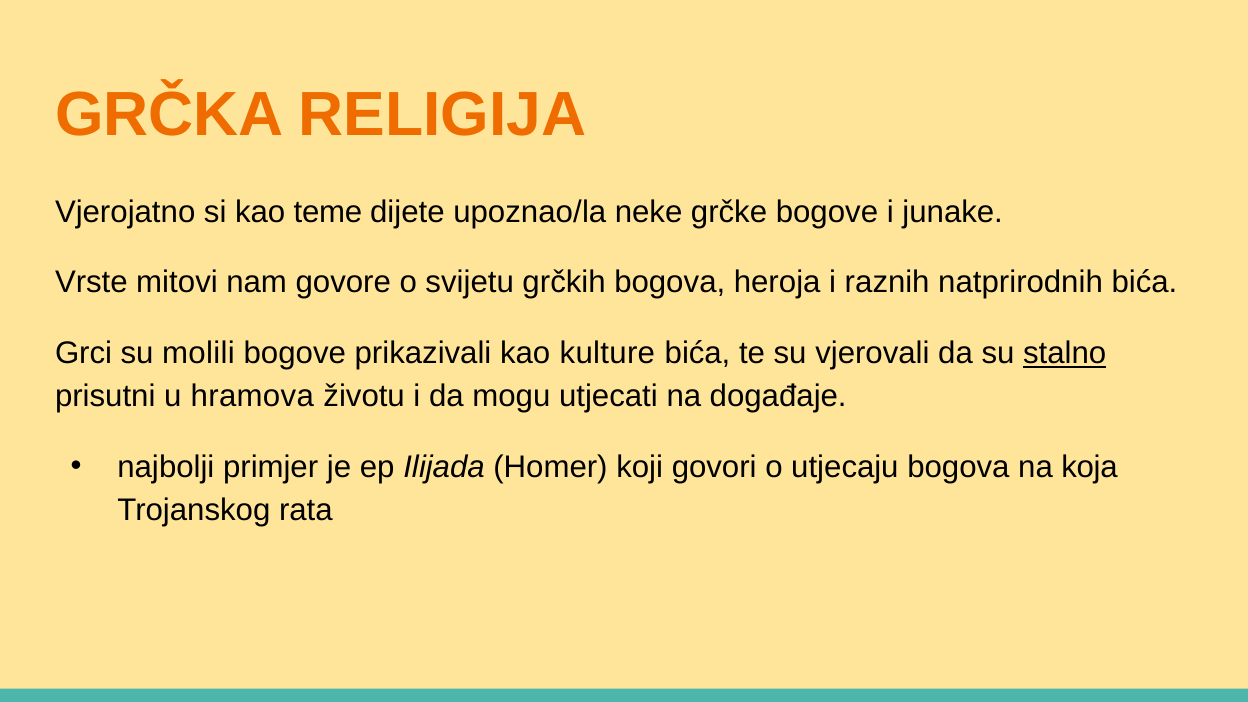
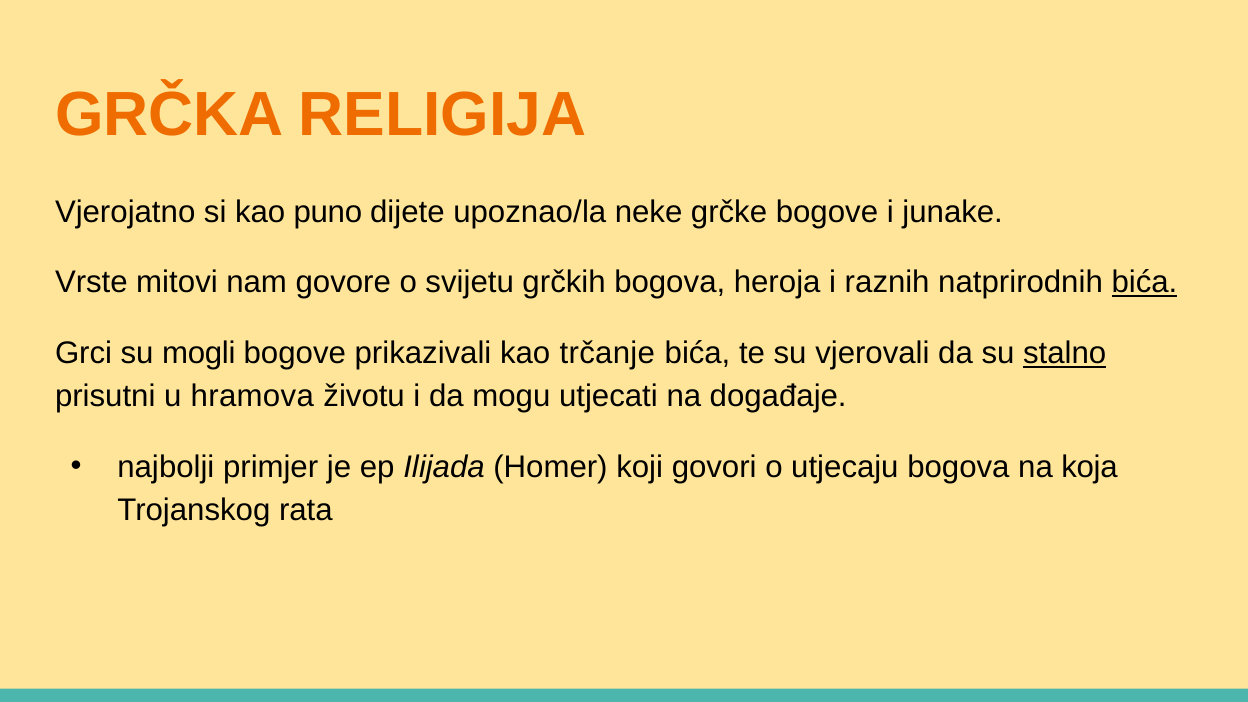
teme: teme -> puno (328, 212)
bića underline: none -> present (1144, 283)
molili: molili -> mogli (199, 353)
kulture: kulture -> trčanje (607, 353)
